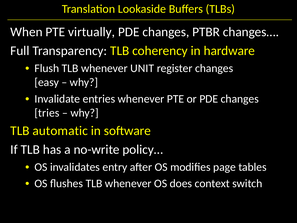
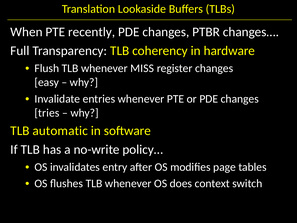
virtually: virtually -> recently (92, 32)
UNIT: UNIT -> MISS (142, 68)
